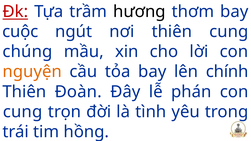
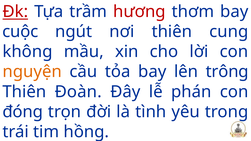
hương colour: black -> red (139, 12)
chúng: chúng -> không (28, 52)
chính: chính -> trông (227, 72)
cung: cung -> đóng (23, 112)
